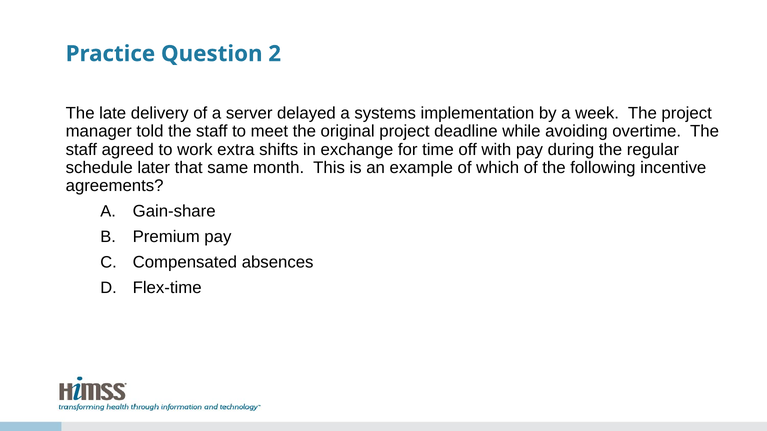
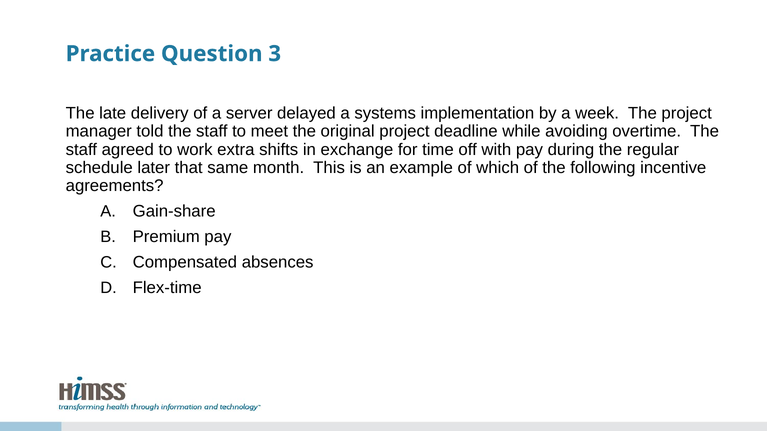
2: 2 -> 3 (275, 54)
